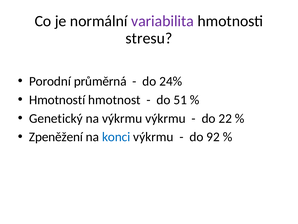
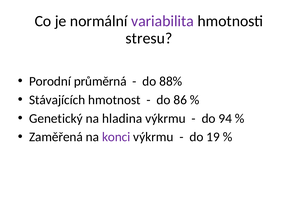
24%: 24% -> 88% (171, 81)
Hmotností: Hmotností -> Stávajících (57, 100)
51: 51 -> 86 (180, 100)
na výkrmu: výkrmu -> hladina (122, 118)
22: 22 -> 94 (225, 118)
Zpeněžení: Zpeněžení -> Zaměřená (56, 137)
konci colour: blue -> purple (116, 137)
92: 92 -> 19 (213, 137)
